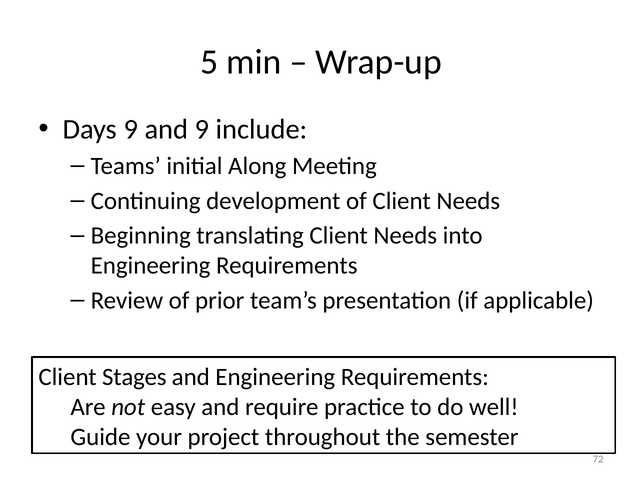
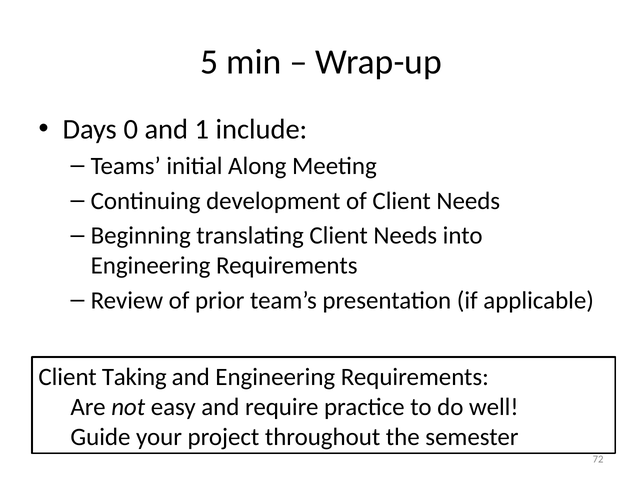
Days 9: 9 -> 0 (131, 129)
and 9: 9 -> 1 (202, 129)
Stages: Stages -> Taking (134, 377)
